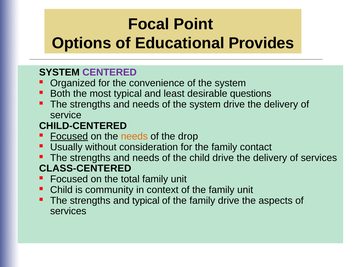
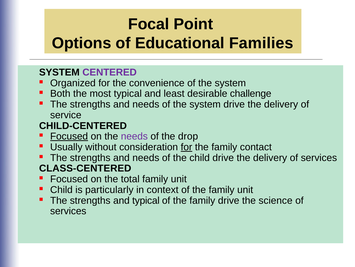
Provides: Provides -> Families (261, 43)
questions: questions -> challenge (251, 93)
needs colour: orange -> purple (134, 136)
for underline: none -> present (186, 147)
community: community -> particularly (109, 189)
aspects: aspects -> science (276, 200)
